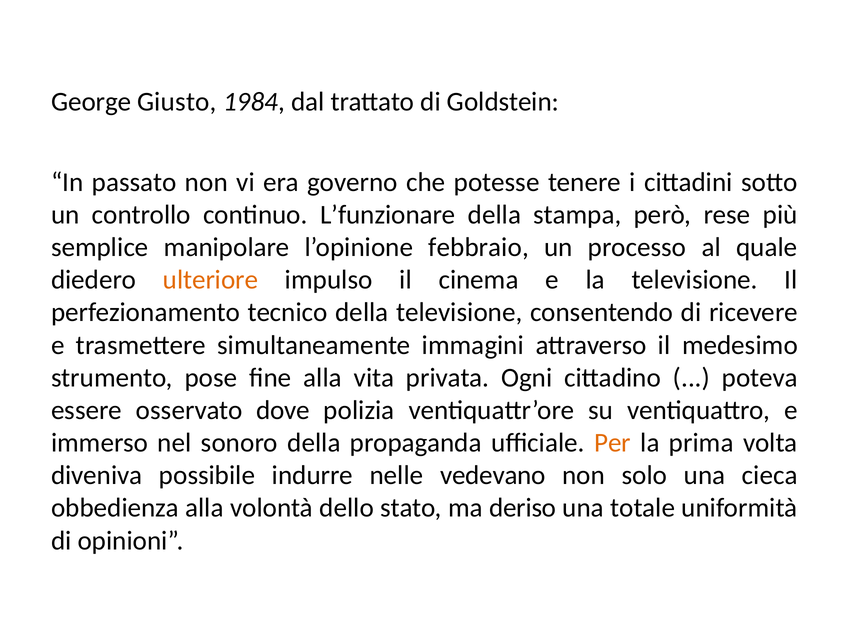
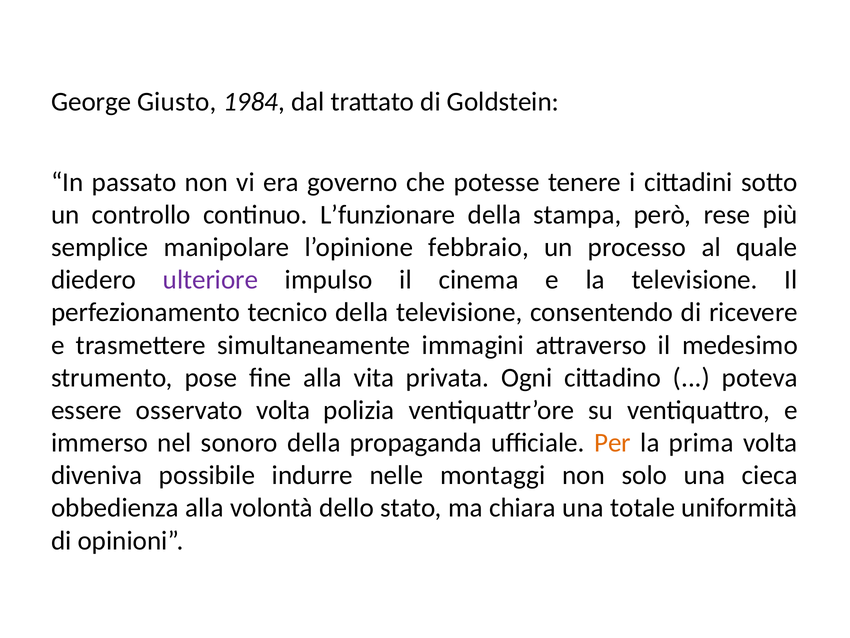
ulteriore colour: orange -> purple (211, 280)
osservato dove: dove -> volta (283, 410)
vedevano: vedevano -> montaggi (493, 475)
deriso: deriso -> chiara (523, 508)
